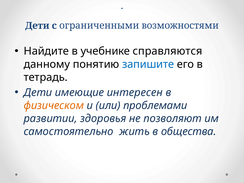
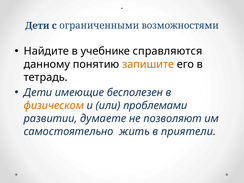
запишите colour: blue -> orange (148, 64)
интересен: интересен -> бесполезен (135, 92)
здоровья: здоровья -> думаете (103, 118)
общества: общества -> приятели (189, 132)
